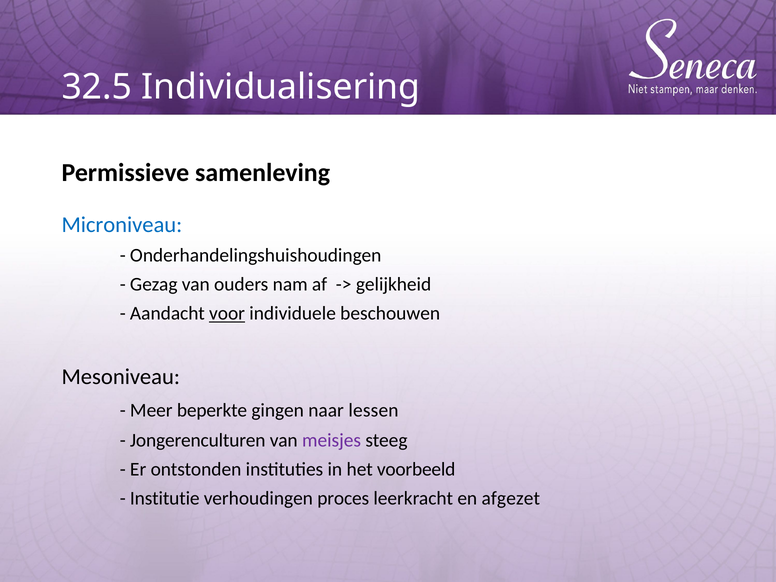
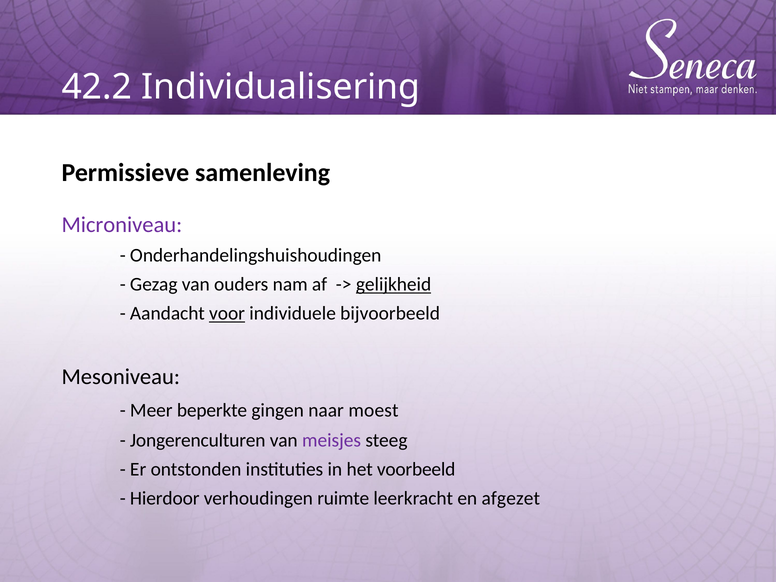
32.5: 32.5 -> 42.2 (97, 87)
Microniveau colour: blue -> purple (122, 225)
gelijkheid underline: none -> present (394, 285)
beschouwen: beschouwen -> bijvoorbeeld (390, 314)
lessen: lessen -> moest (374, 410)
Institutie: Institutie -> Hierdoor (165, 498)
proces: proces -> ruimte (343, 498)
